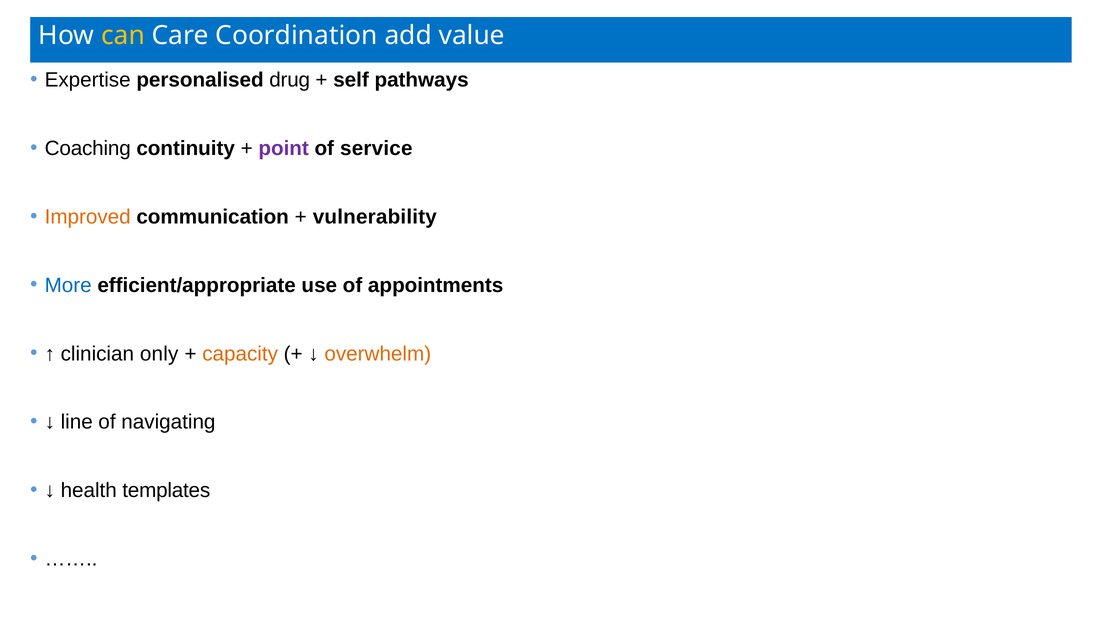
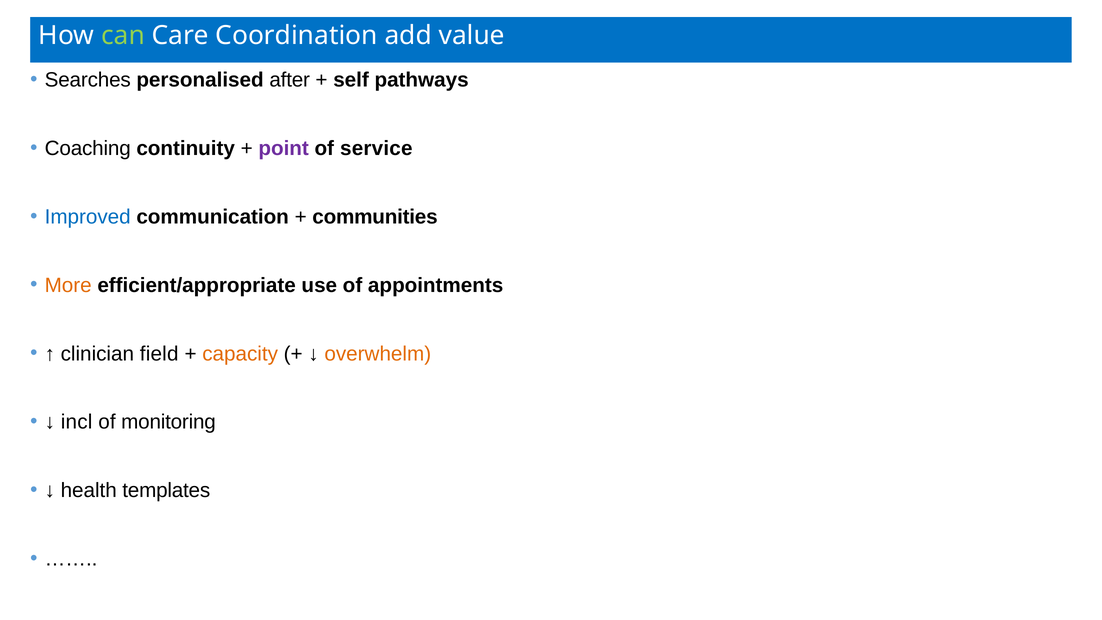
can colour: yellow -> light green (123, 35)
Expertise: Expertise -> Searches (88, 80)
drug: drug -> after (290, 80)
Improved colour: orange -> blue (88, 217)
vulnerability: vulnerability -> communities (375, 217)
More colour: blue -> orange (68, 285)
only: only -> field (159, 354)
line: line -> incl (77, 422)
navigating: navigating -> monitoring (169, 422)
